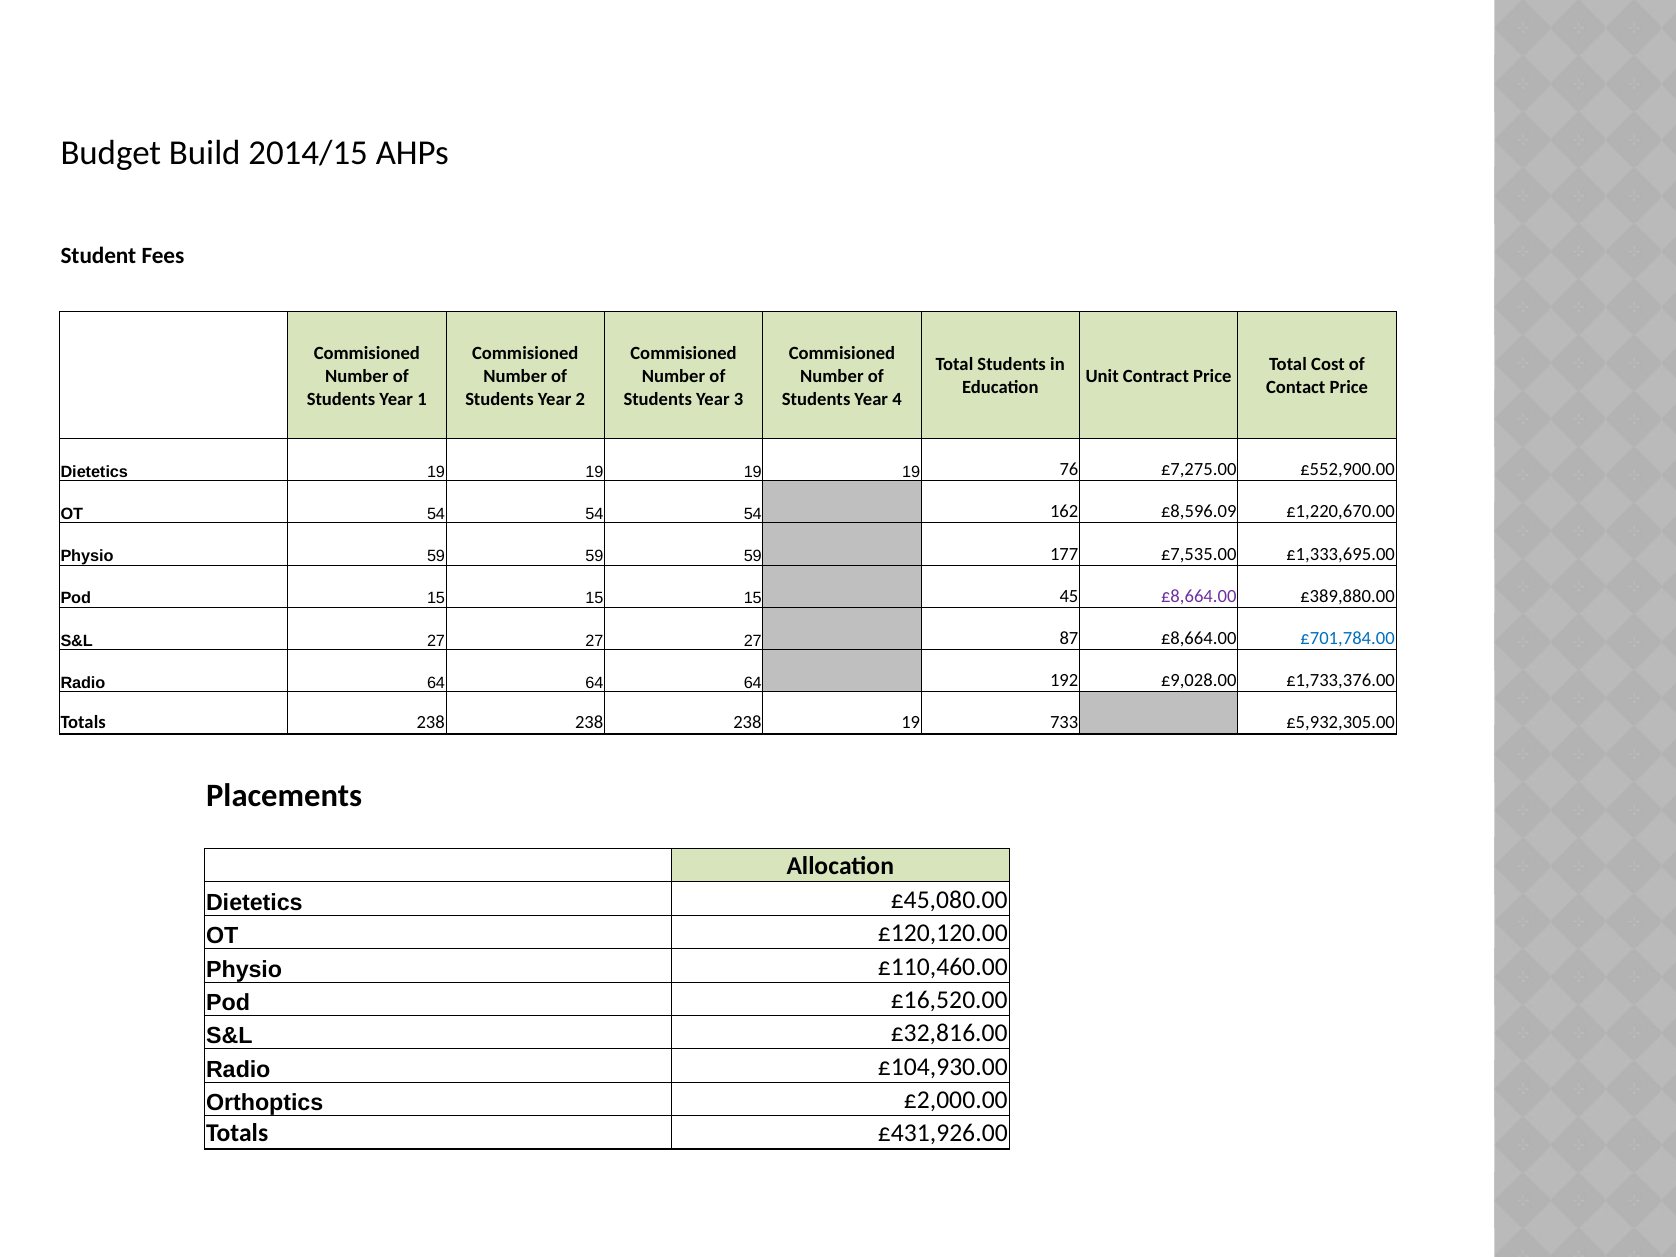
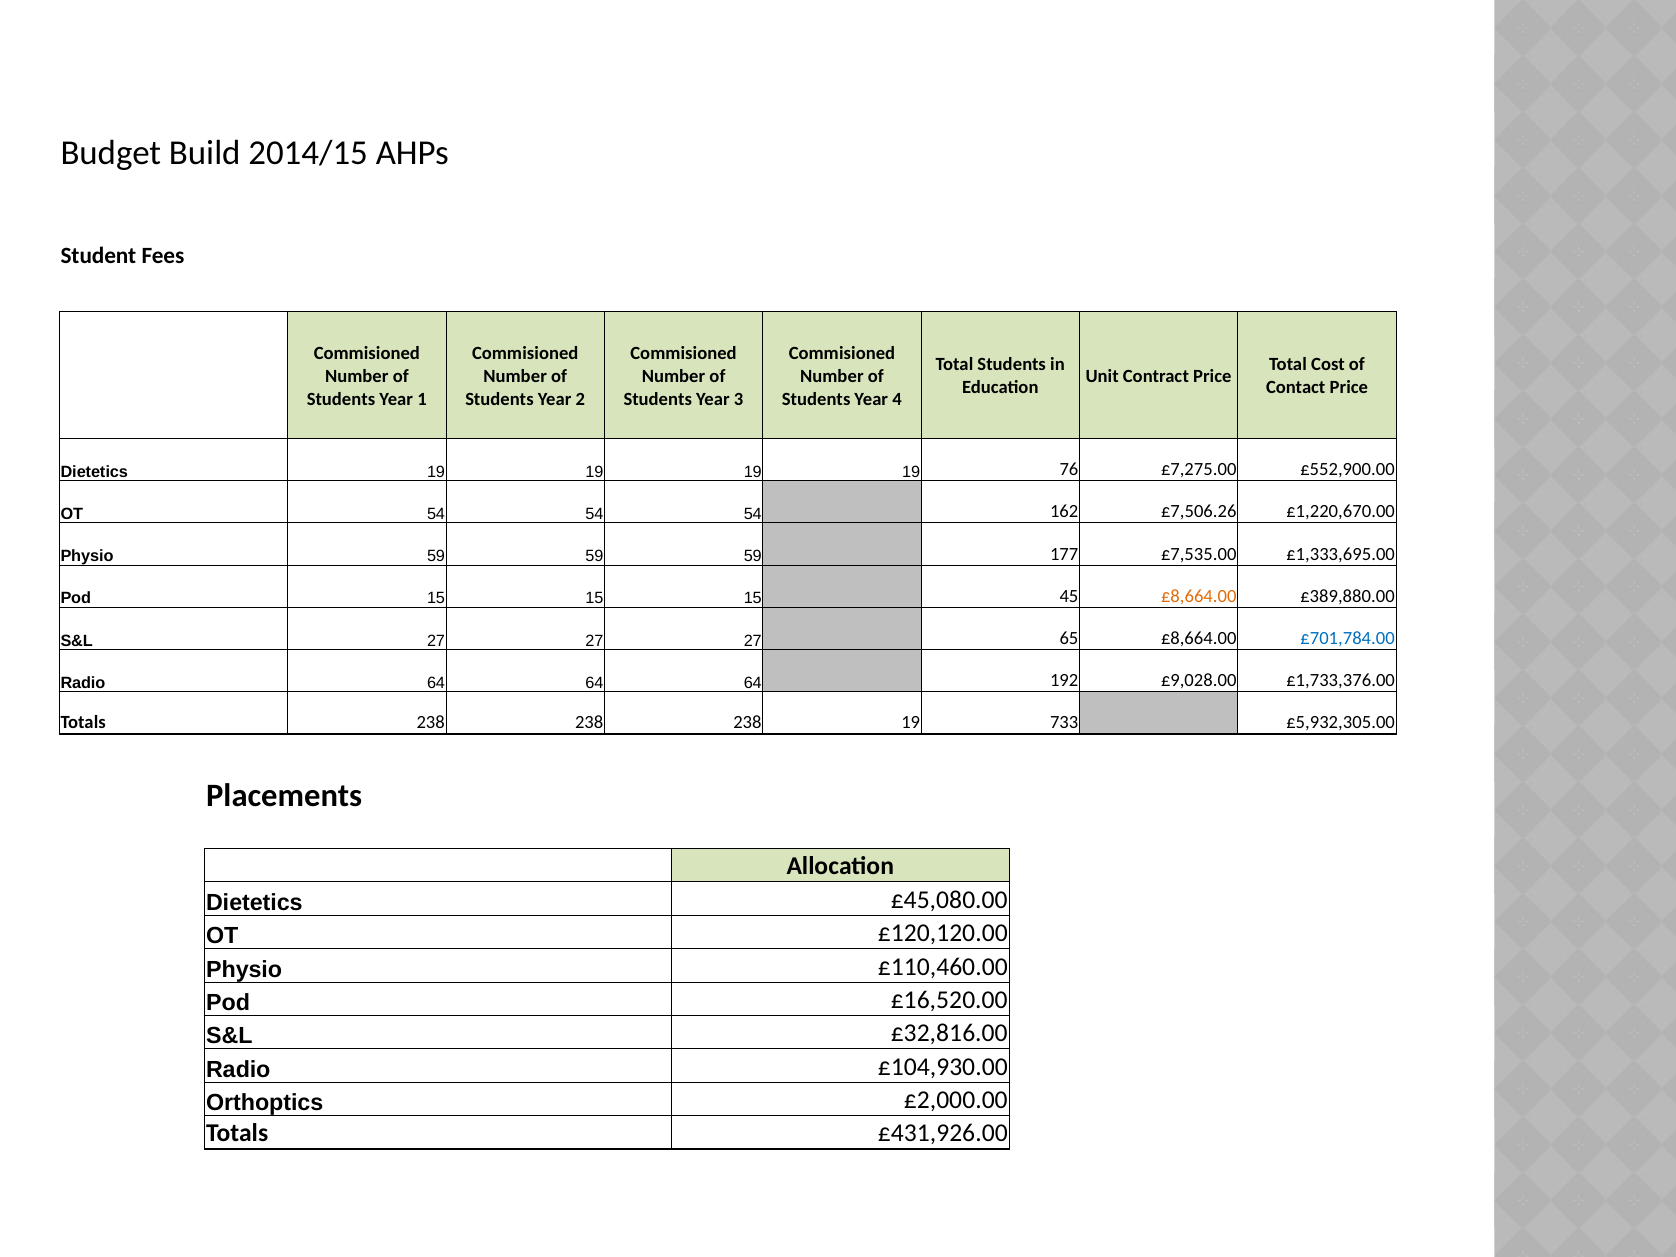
£8,596.09: £8,596.09 -> £7,506.26 (1199, 512)
£8,664.00 colour: purple -> orange (1199, 596)
87: 87 -> 65 (1069, 638)
